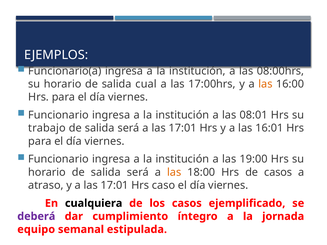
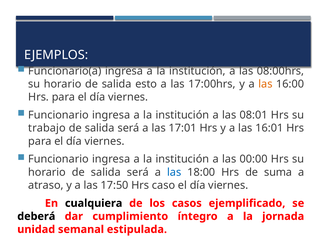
cual: cual -> esto (146, 84)
19:00: 19:00 -> 00:00 (254, 159)
las colour: orange -> blue (174, 172)
de casos: casos -> suma (278, 172)
y a las 17:01: 17:01 -> 17:50 (115, 185)
deberá colour: purple -> black (36, 217)
equipo: equipo -> unidad (36, 230)
